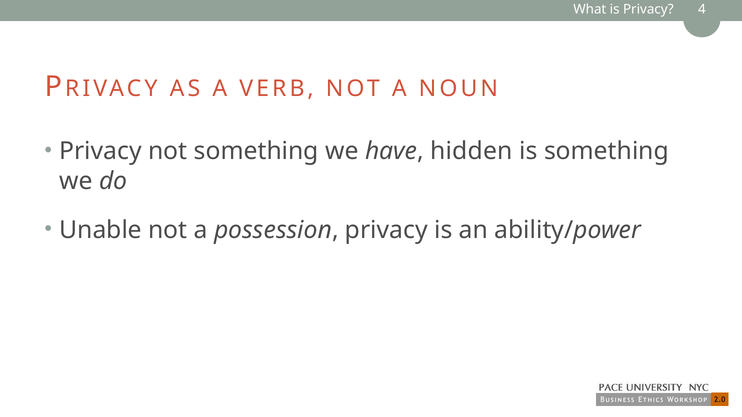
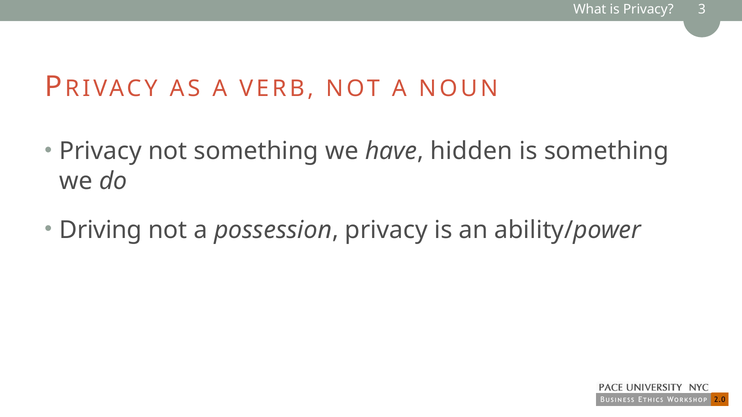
4: 4 -> 3 (702, 9)
Unable: Unable -> Driving (101, 230)
